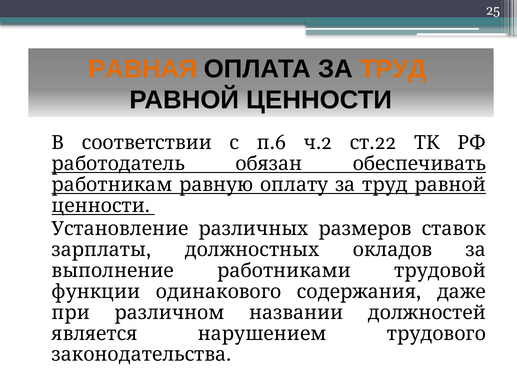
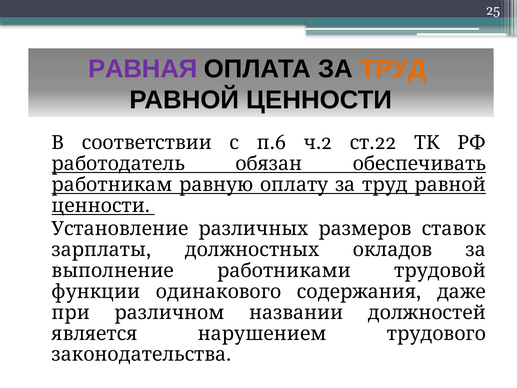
РАВНАЯ colour: orange -> purple (143, 69)
